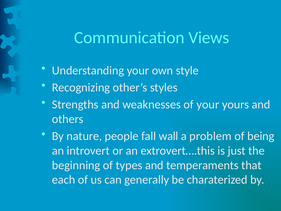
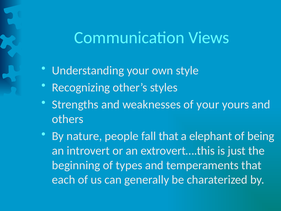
fall wall: wall -> that (169, 136)
problem: problem -> elephant (211, 136)
